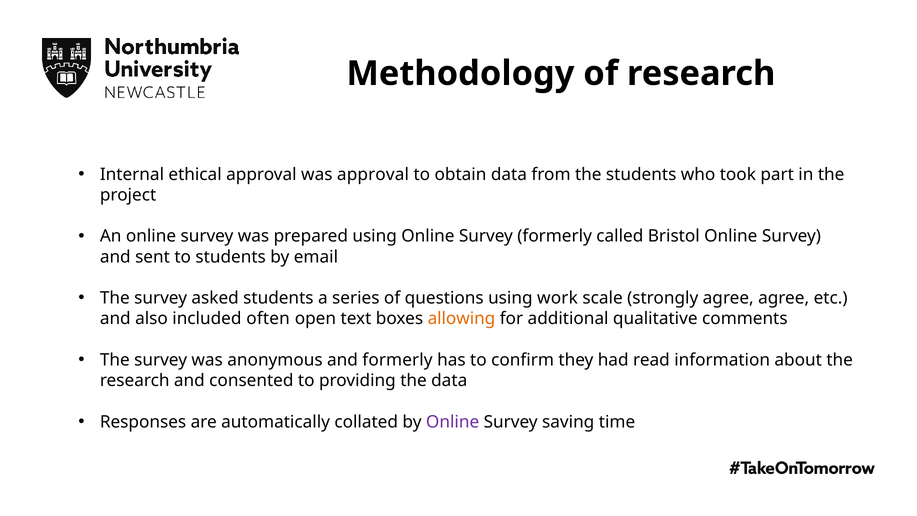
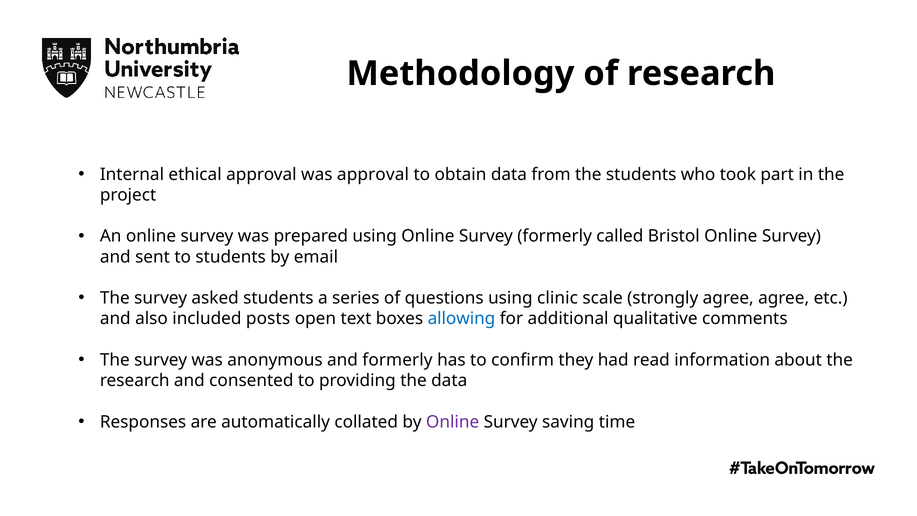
work: work -> clinic (558, 298)
often: often -> posts (268, 319)
allowing colour: orange -> blue (461, 319)
